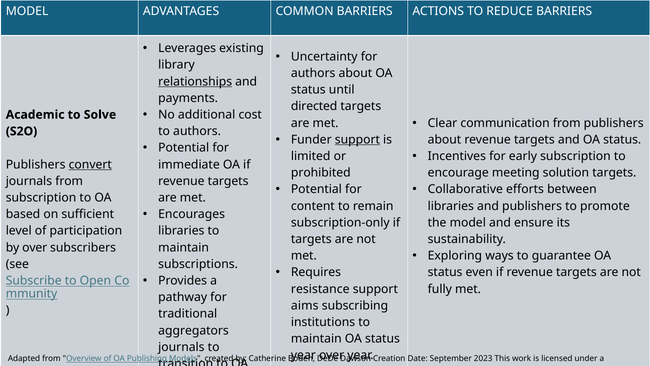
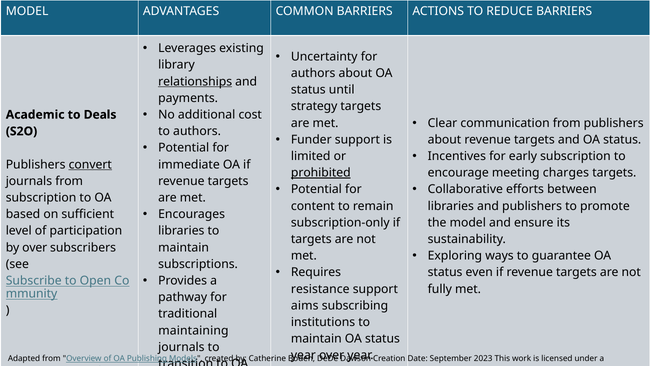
directed: directed -> strategy (314, 106)
Solve: Solve -> Deals (100, 115)
support underline: present -> none (357, 139)
prohibited underline: none -> present (321, 173)
solution: solution -> charges (566, 173)
aggregators: aggregators -> maintaining (193, 330)
